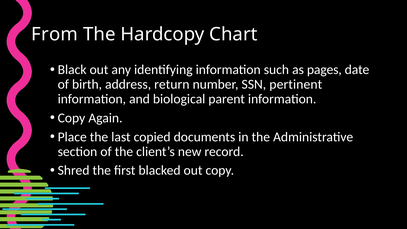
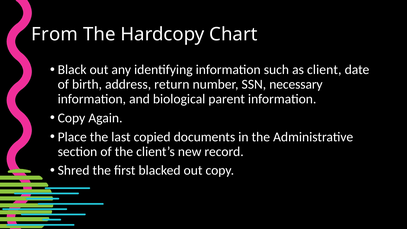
pages: pages -> client (324, 70)
pertinent: pertinent -> necessary (296, 84)
